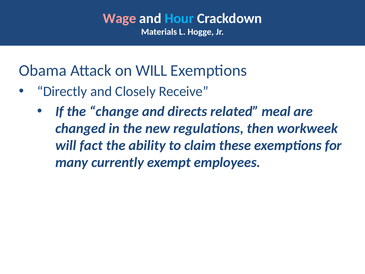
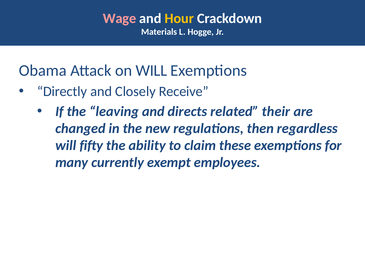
Hour colour: light blue -> yellow (179, 18)
change: change -> leaving (114, 111)
meal: meal -> their (276, 111)
workweek: workweek -> regardless (307, 128)
fact: fact -> fifty (91, 145)
